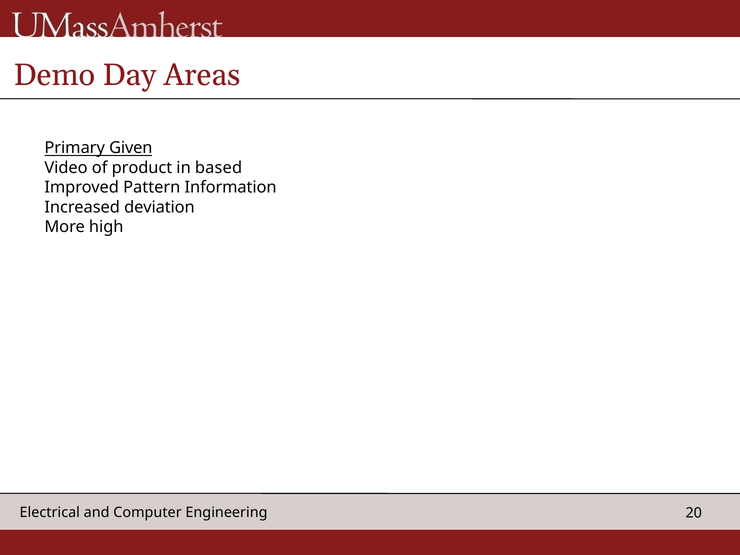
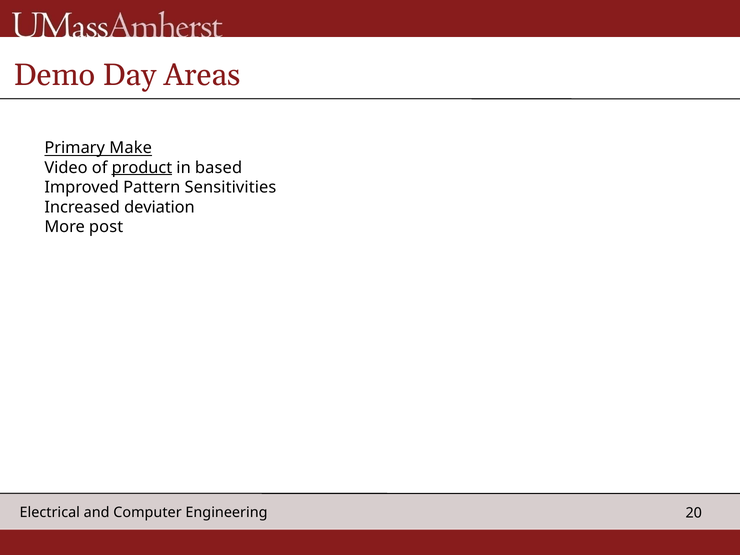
Given: Given -> Make (131, 148)
product underline: none -> present (142, 168)
Information: Information -> Sensitivities (230, 187)
high: high -> post (106, 227)
